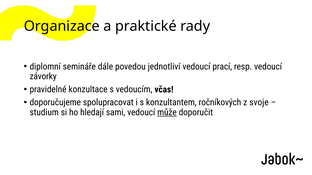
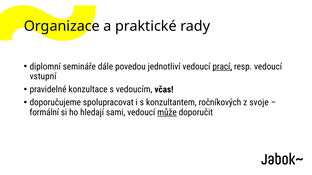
prací underline: none -> present (222, 67)
závorky: závorky -> vstupní (43, 77)
studium: studium -> formální (44, 113)
